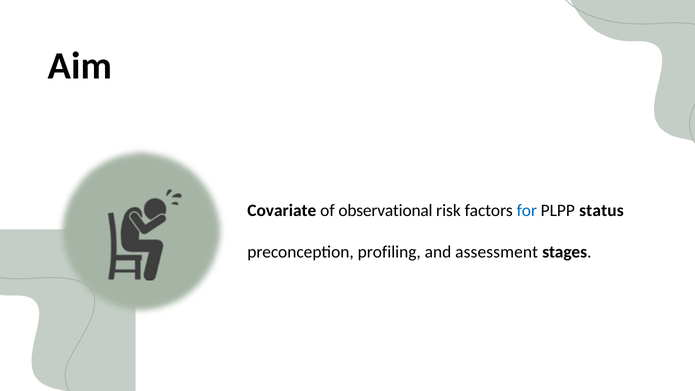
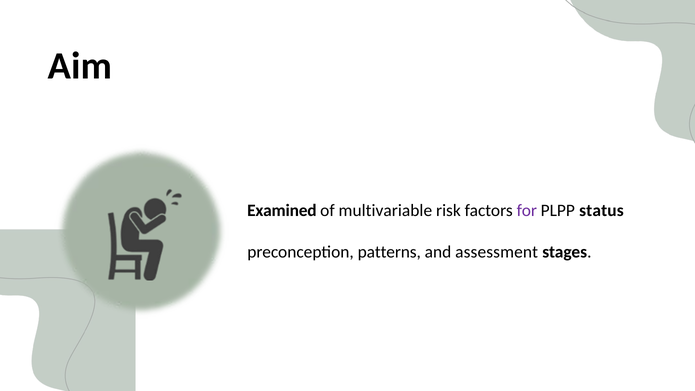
Covariate: Covariate -> Examined (282, 210)
observational: observational -> multivariable (385, 210)
for colour: blue -> purple (527, 210)
profiling: profiling -> patterns (389, 252)
